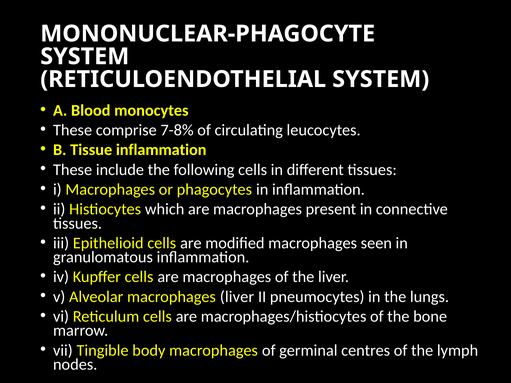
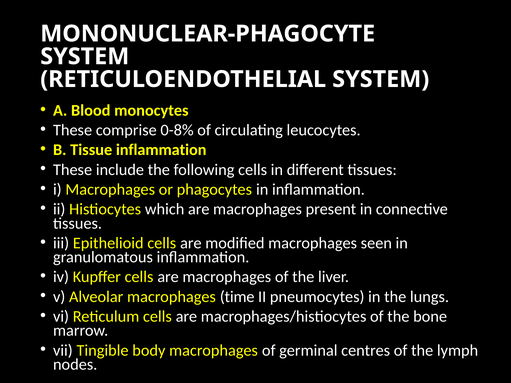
7-8%: 7-8% -> 0-8% (177, 130)
macrophages liver: liver -> time (237, 297)
